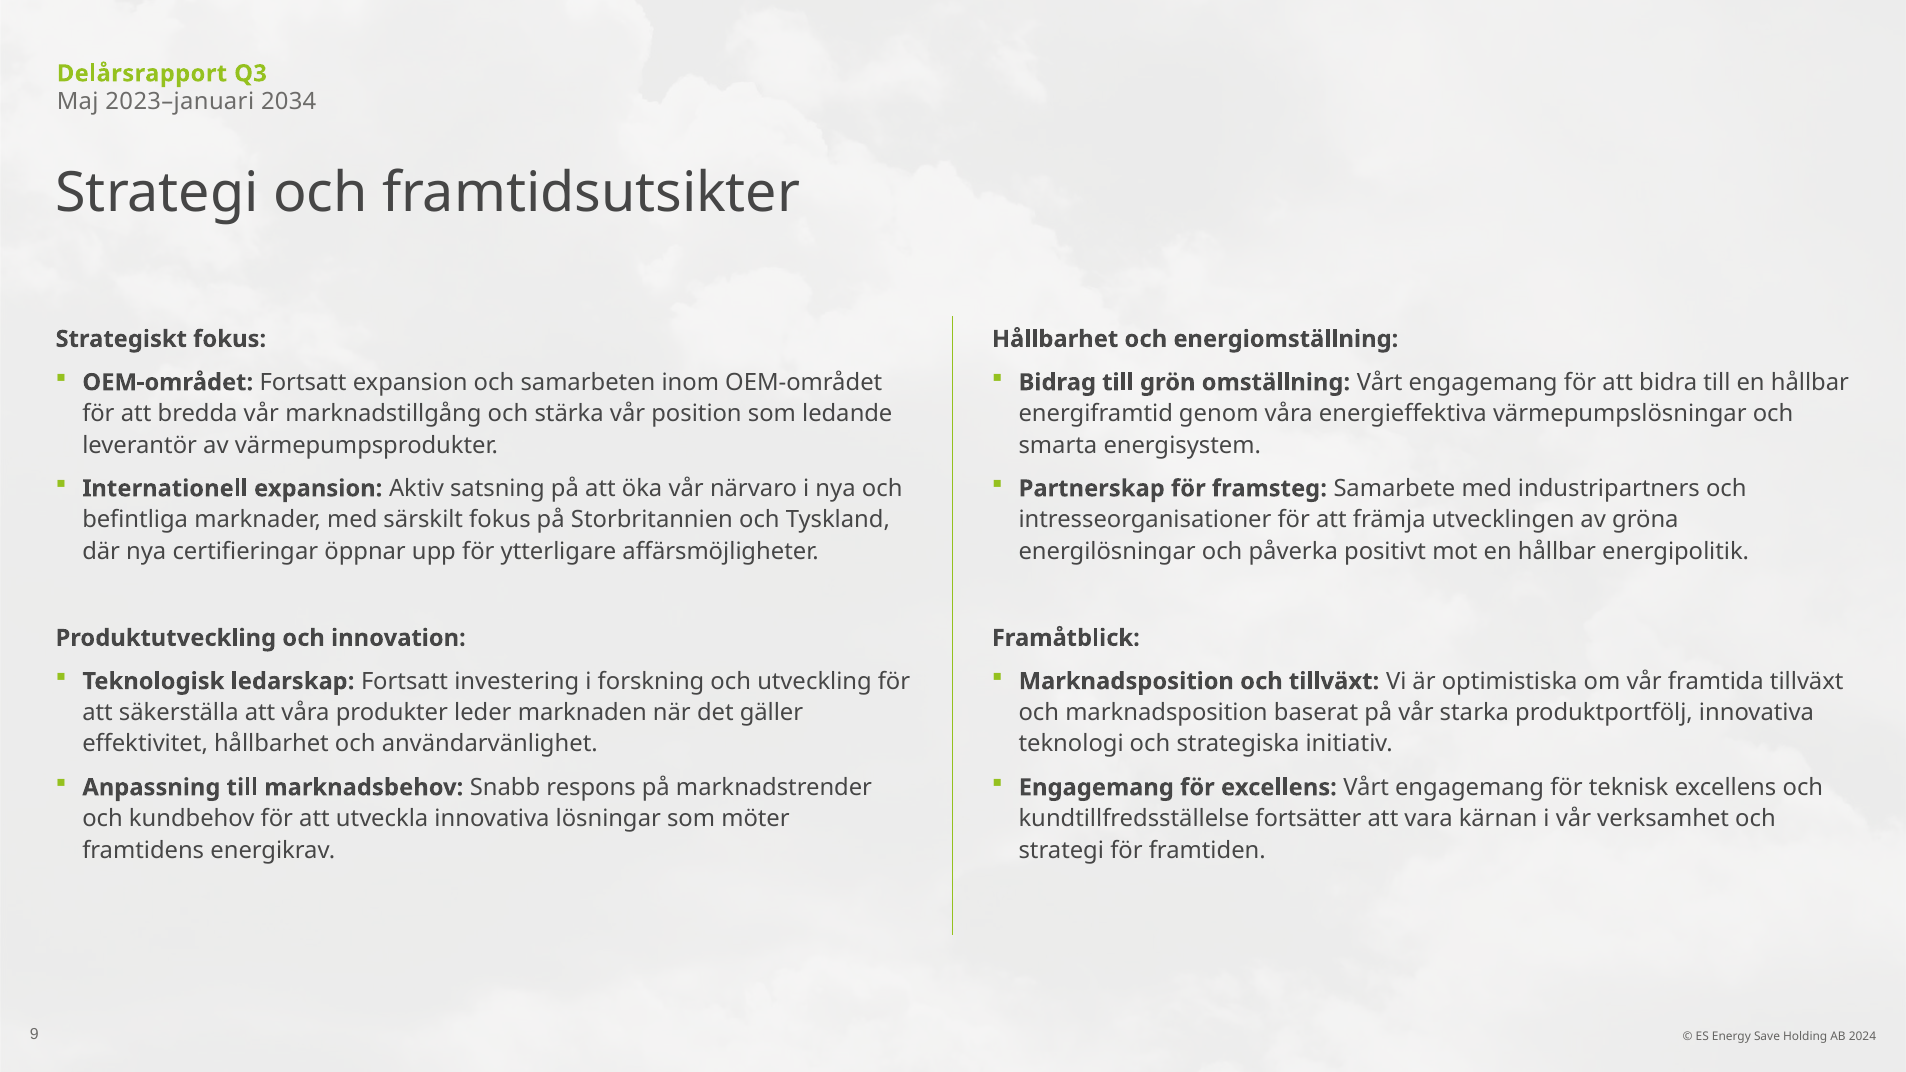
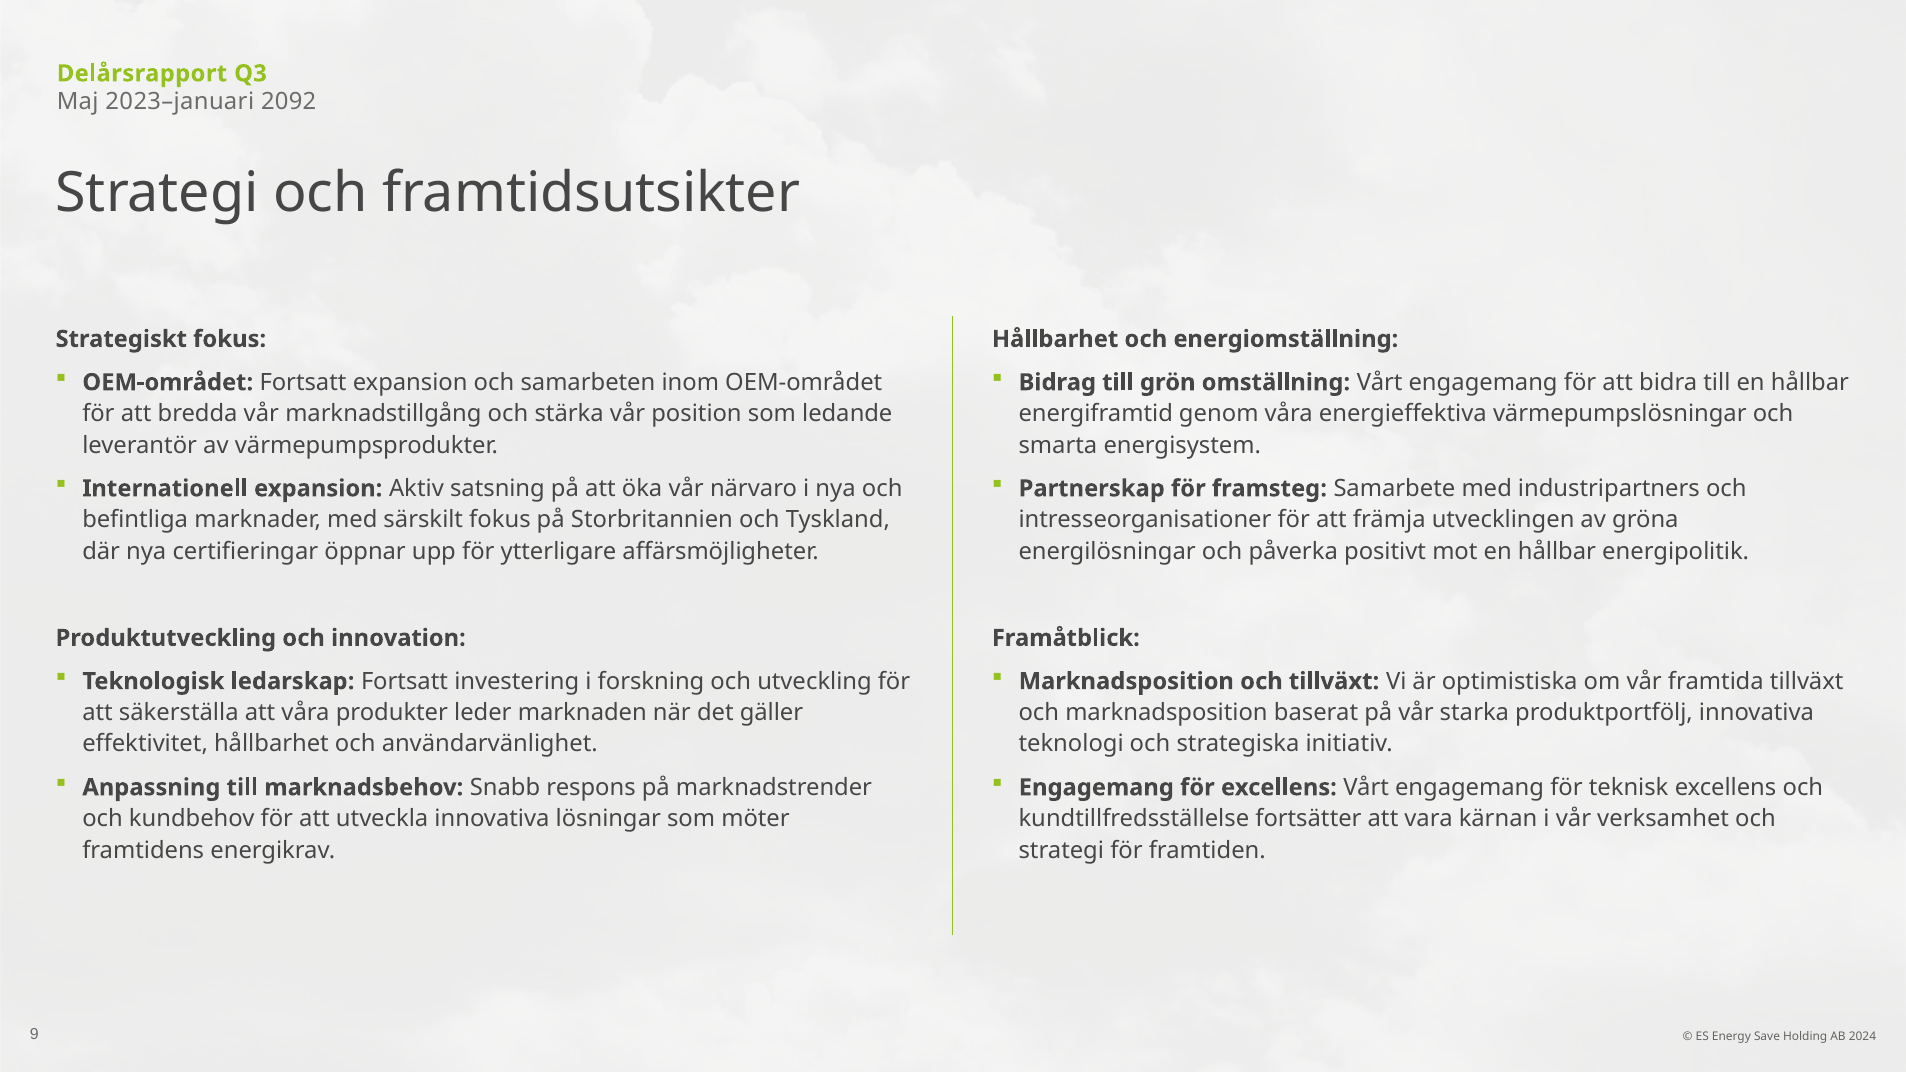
2034: 2034 -> 2092 (289, 102)
